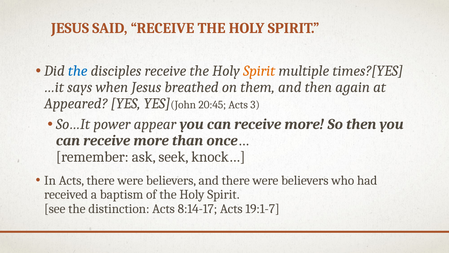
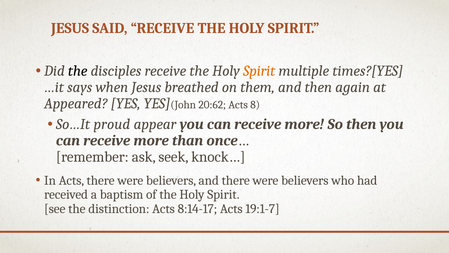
the colour: blue -> black (78, 71)
20:45: 20:45 -> 20:62 (212, 104)
3: 3 -> 8 (255, 104)
power: power -> proud (112, 124)
